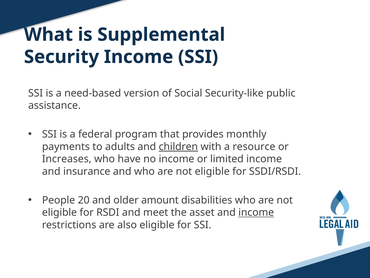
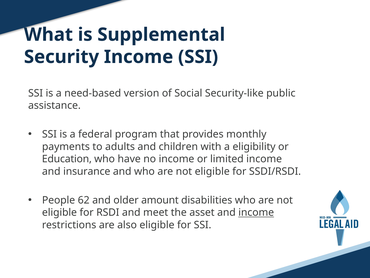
children underline: present -> none (178, 146)
resource: resource -> eligibility (254, 146)
Increases: Increases -> Education (67, 159)
20: 20 -> 62 (84, 200)
